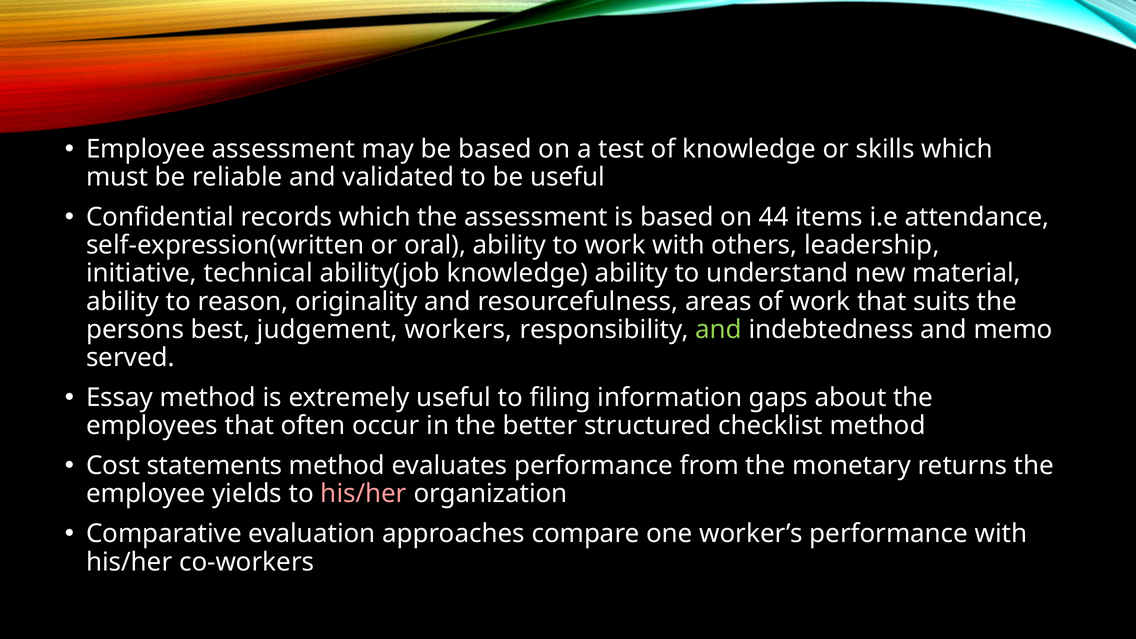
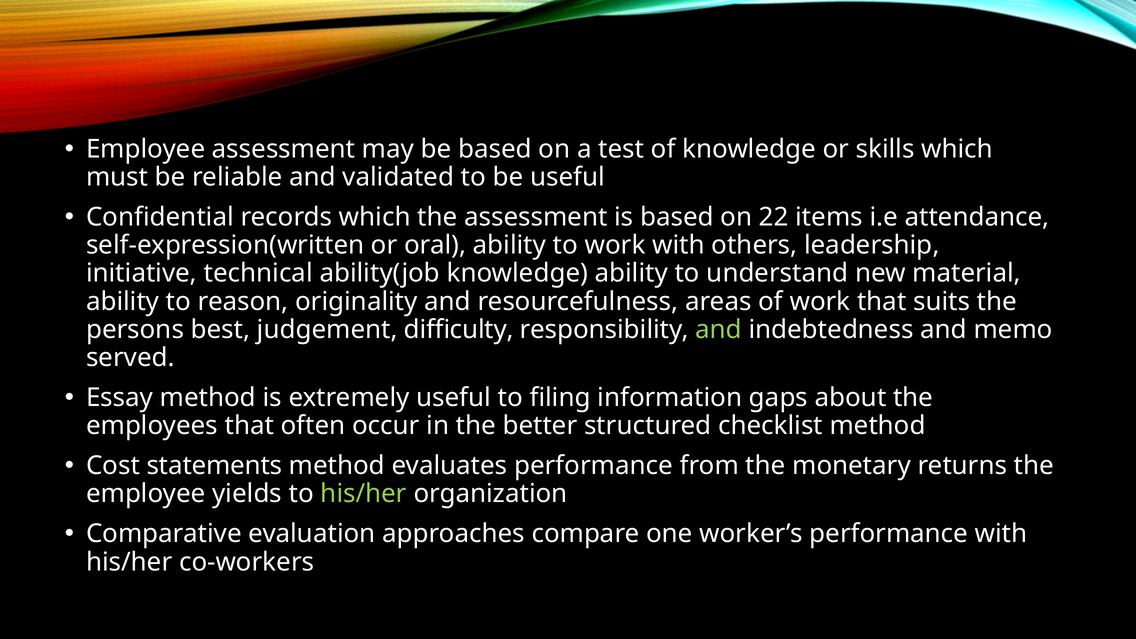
44: 44 -> 22 (774, 217)
workers: workers -> difficulty (459, 330)
his/her colour: pink -> light green (364, 494)
